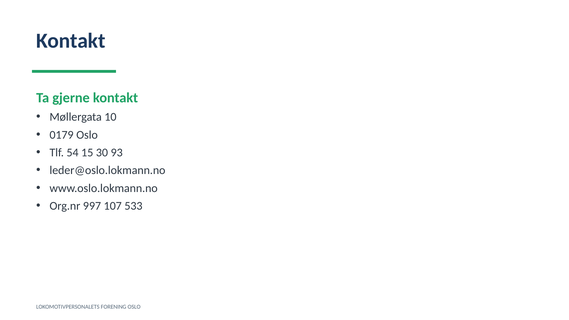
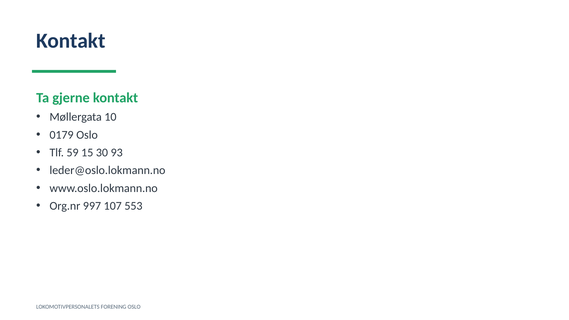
54: 54 -> 59 (73, 153)
533: 533 -> 553 (133, 206)
